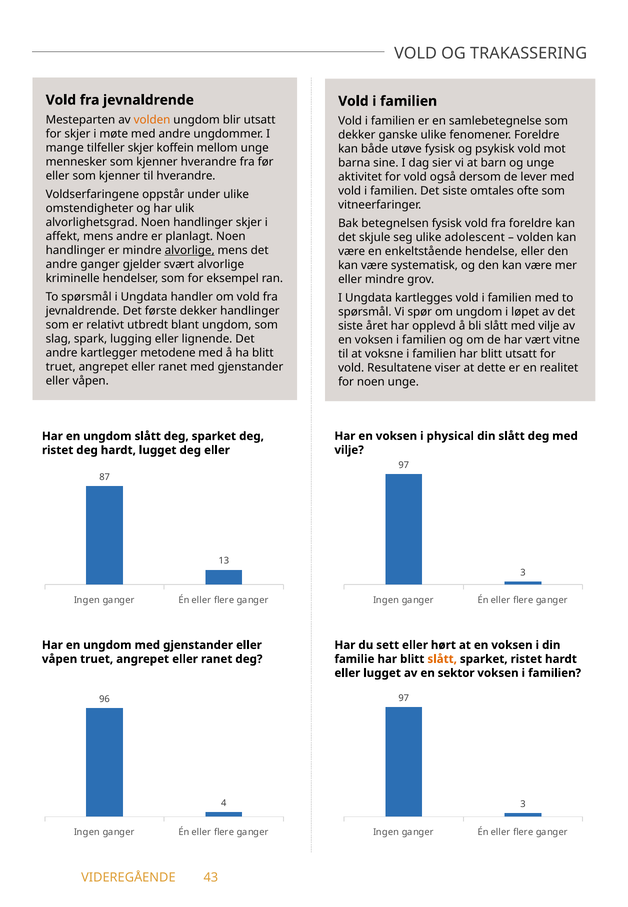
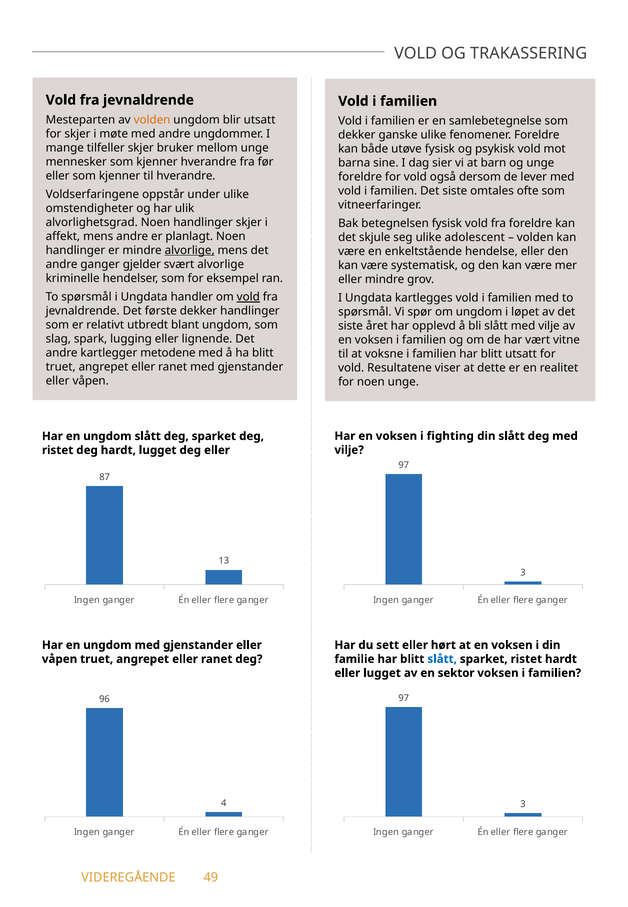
koffein: koffein -> bruker (175, 148)
aktivitet: aktivitet -> foreldre (360, 177)
vold underline: none -> present (248, 297)
physical: physical -> fighting (450, 436)
slått colour: orange -> blue (442, 659)
43: 43 -> 49 (211, 878)
